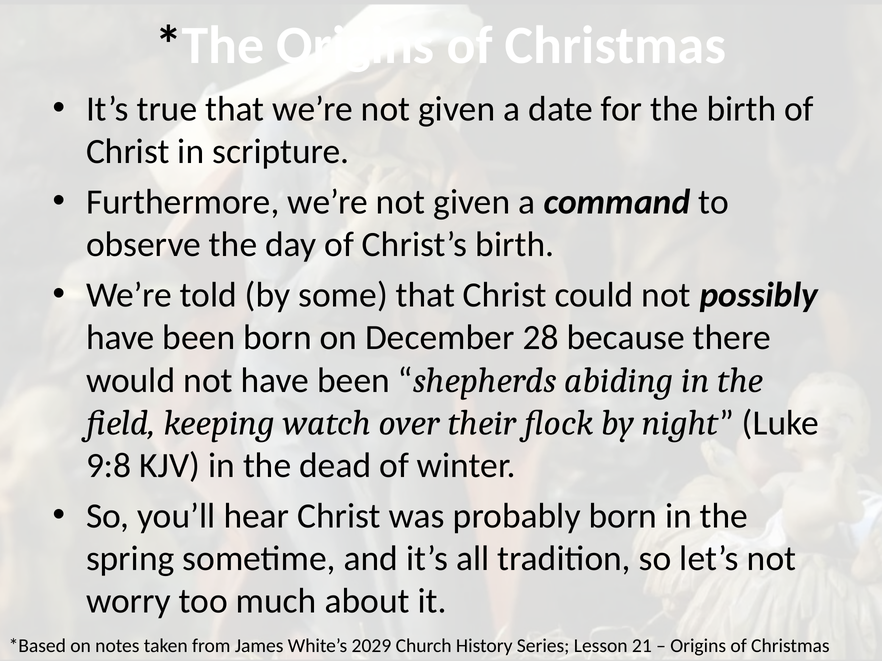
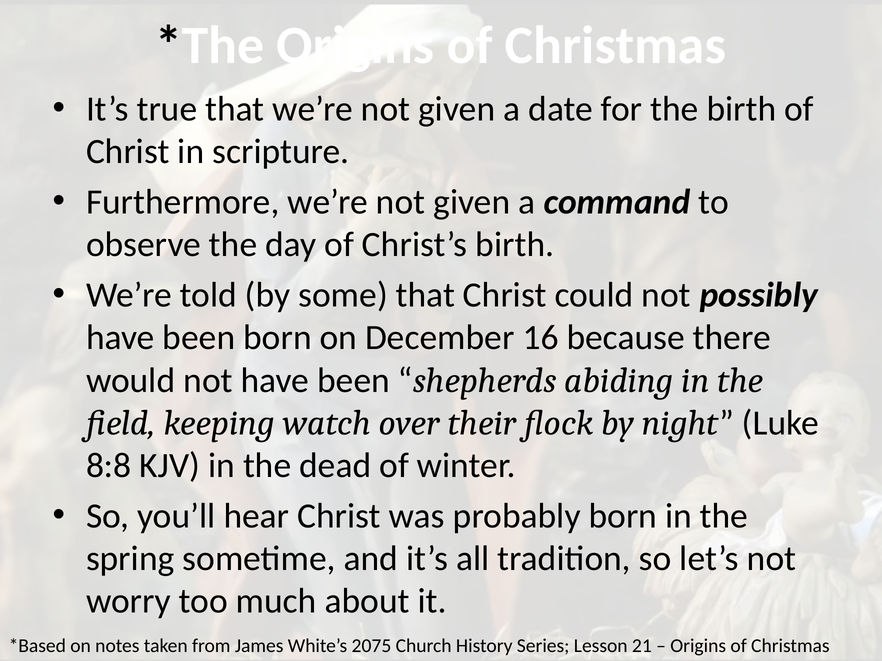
28: 28 -> 16 (540, 338)
9:8: 9:8 -> 8:8 (109, 466)
2029: 2029 -> 2075 (371, 646)
